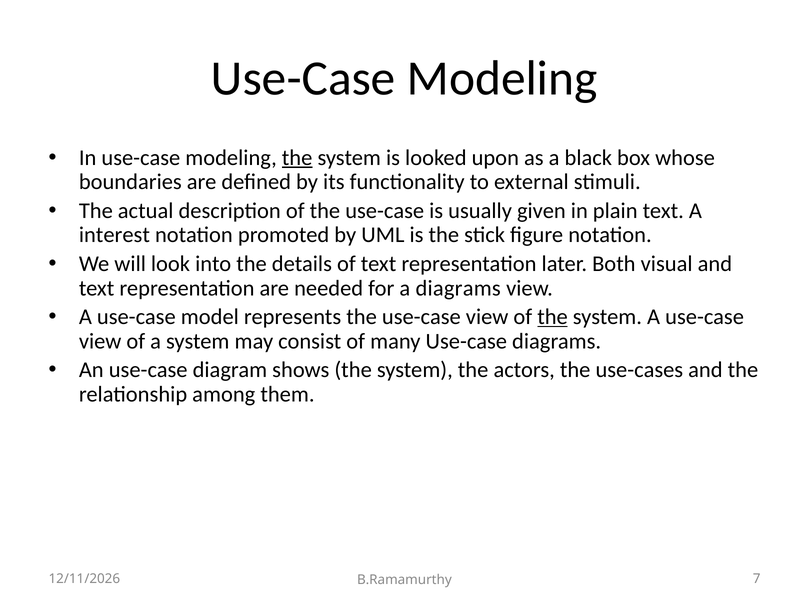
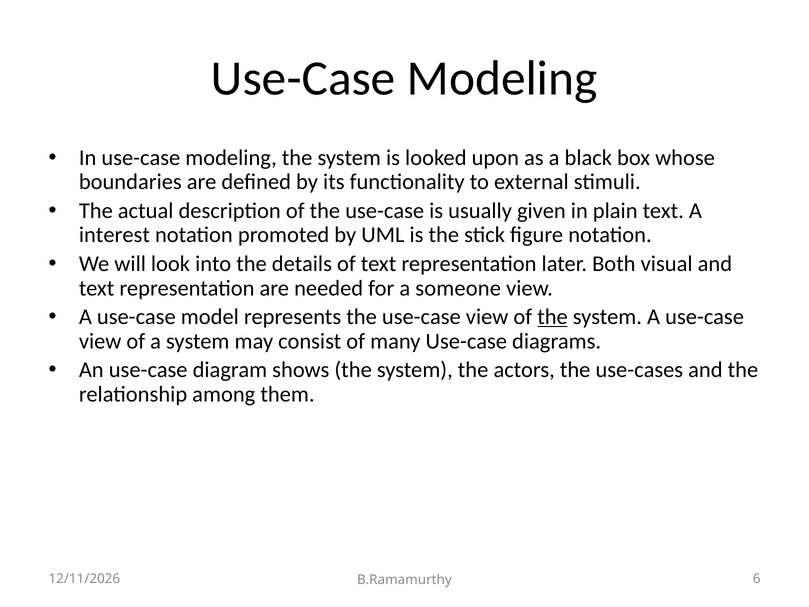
the underline: present -> none (297, 158)
a diagrams: diagrams -> someone (458, 288)
7: 7 -> 6 (757, 578)
